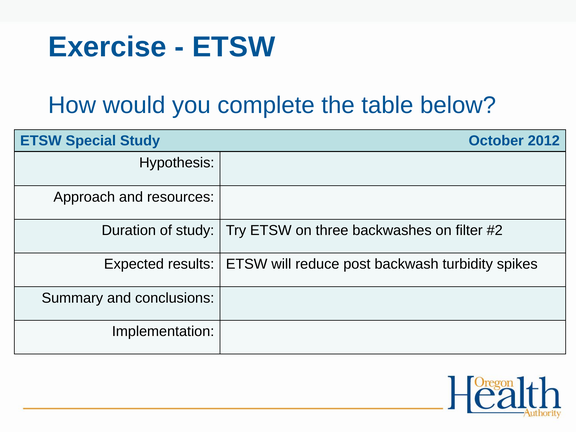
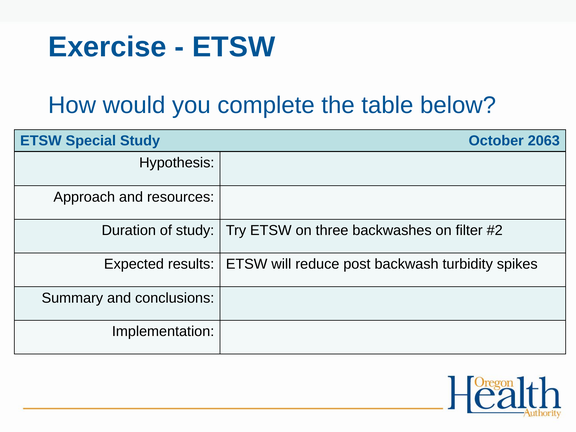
2012: 2012 -> 2063 (544, 141)
